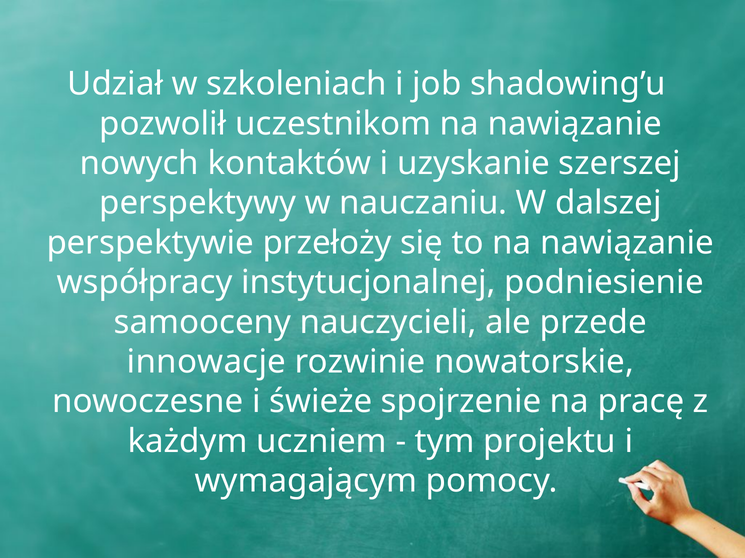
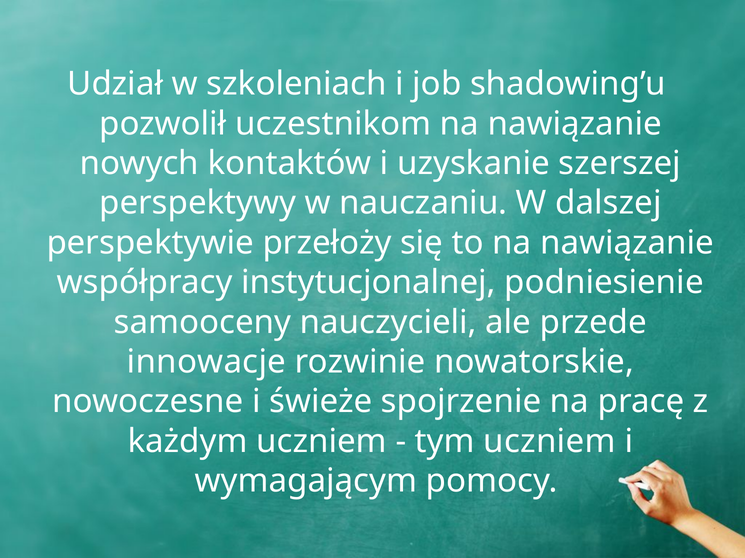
tym projektu: projektu -> uczniem (549, 442)
